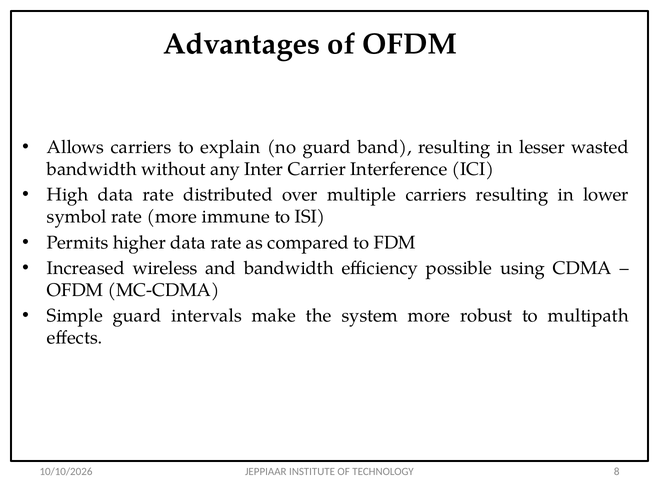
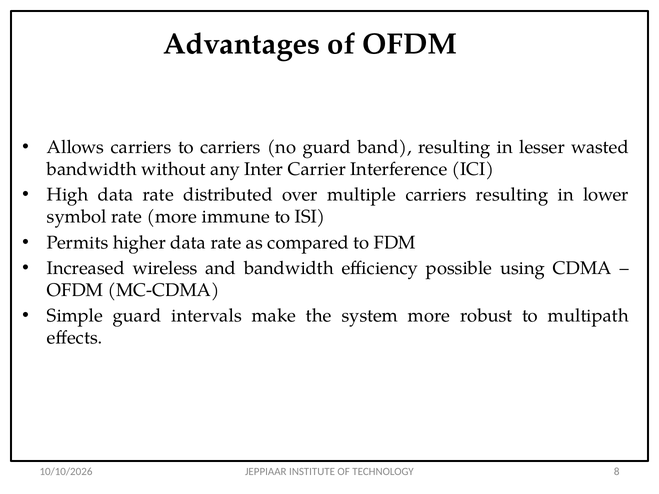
to explain: explain -> carriers (230, 147)
